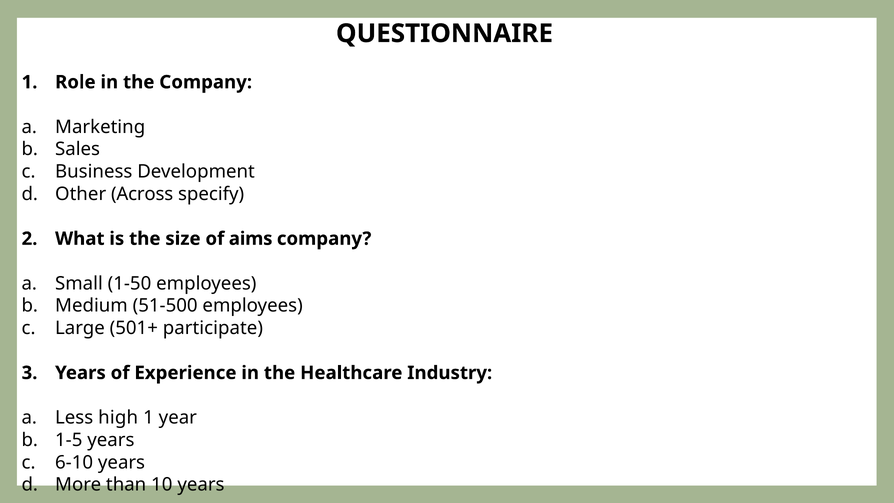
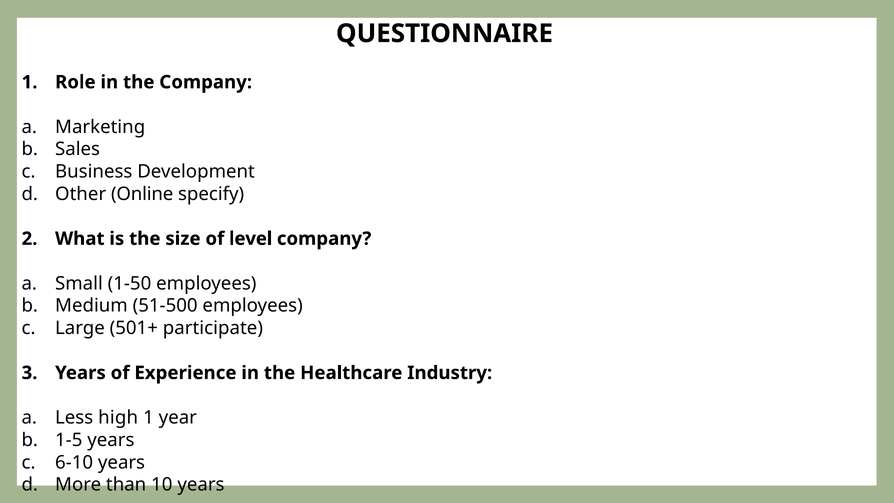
Across: Across -> Online (142, 194)
aims: aims -> level (251, 239)
